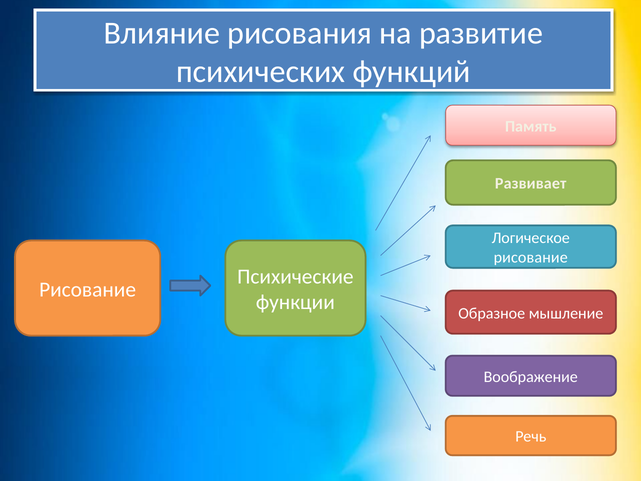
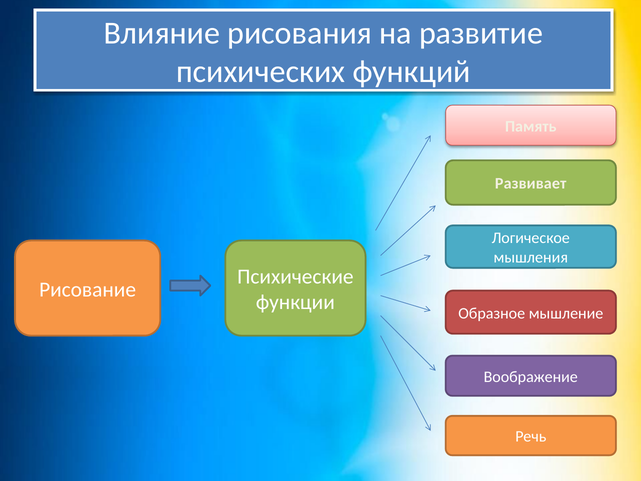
рисование: рисование -> мышления (531, 257)
